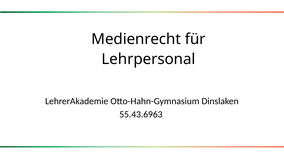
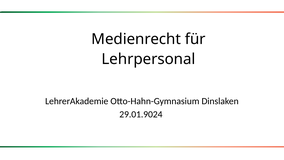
55.43.6963: 55.43.6963 -> 29.01.9024 (141, 114)
